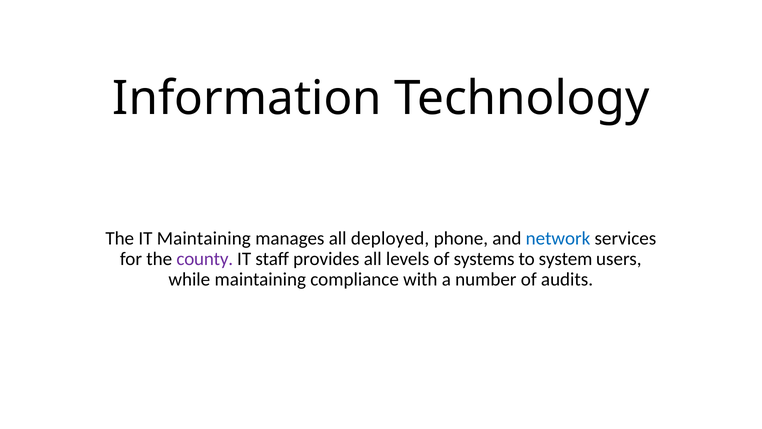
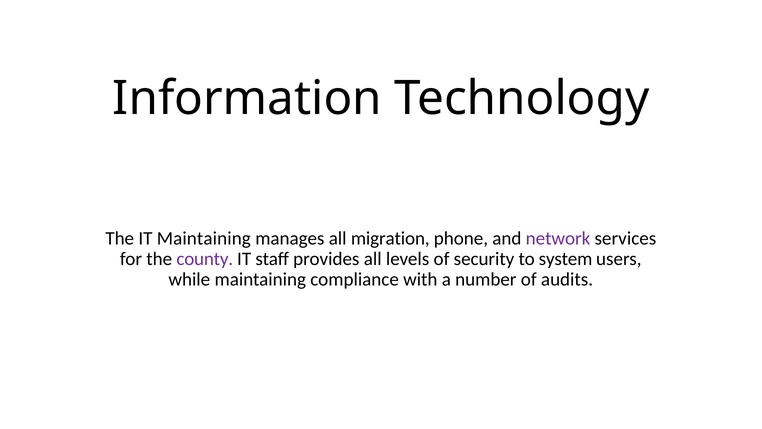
deployed: deployed -> migration (390, 238)
network colour: blue -> purple (558, 238)
systems: systems -> security (484, 259)
